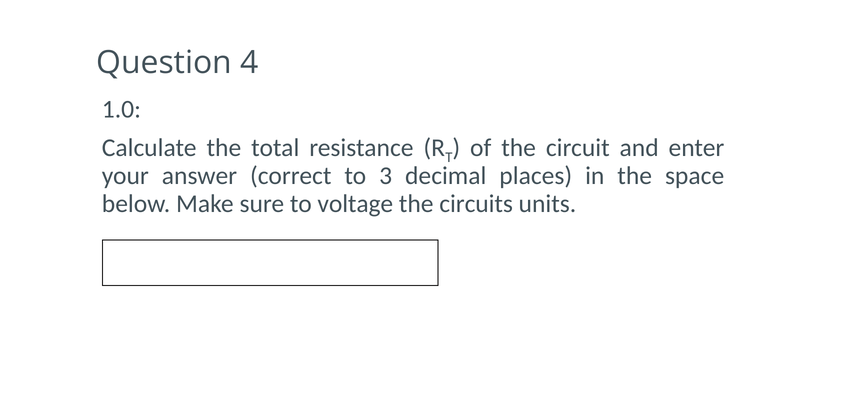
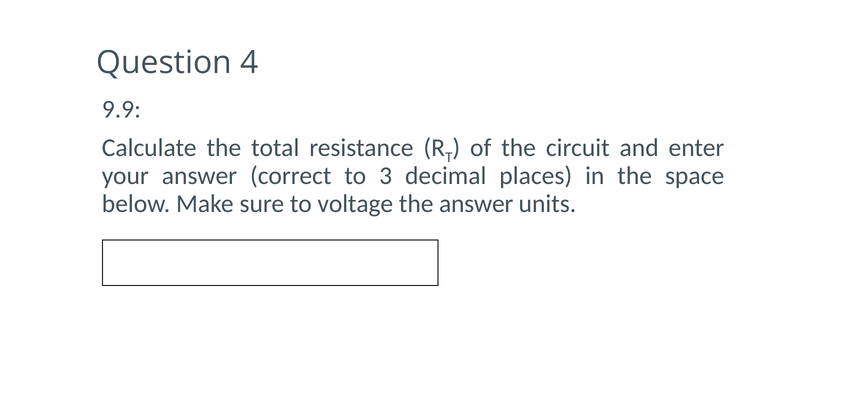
1.0: 1.0 -> 9.9 (121, 109)
the circuits: circuits -> answer (476, 204)
